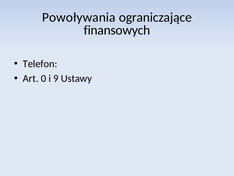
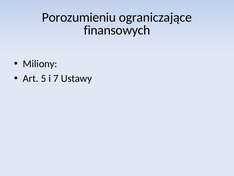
Powoływania: Powoływania -> Porozumieniu (79, 17)
Telefon: Telefon -> Miliony (40, 64)
0: 0 -> 5 (44, 78)
9: 9 -> 7 (56, 78)
